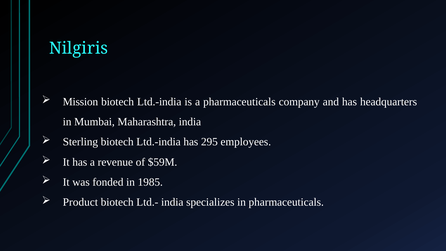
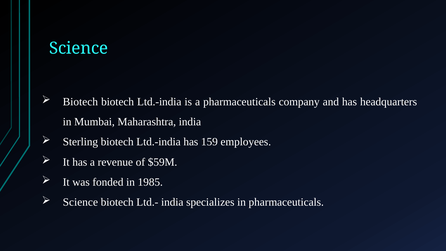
Nilgiris: Nilgiris -> Science (79, 48)
Mission: Mission -> Biotech (80, 102)
295: 295 -> 159 (209, 142)
Product: Product -> Science (80, 202)
